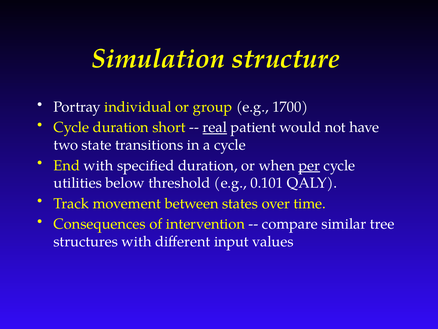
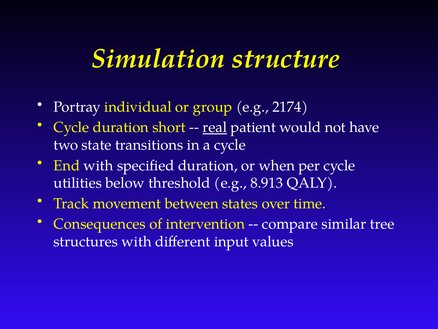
1700: 1700 -> 2174 (290, 107)
per underline: present -> none (309, 165)
0.101: 0.101 -> 8.913 (267, 183)
